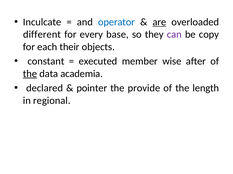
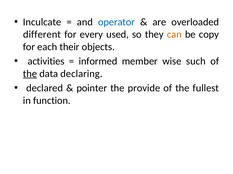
are underline: present -> none (159, 22)
base: base -> used (118, 35)
can colour: purple -> orange (174, 35)
constant: constant -> activities (46, 61)
executed: executed -> informed (98, 61)
after: after -> such (196, 61)
academia: academia -> declaring (81, 74)
length: length -> fullest (206, 88)
regional: regional -> function (52, 101)
